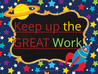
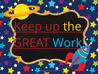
Work colour: light green -> light blue (69, 43)
